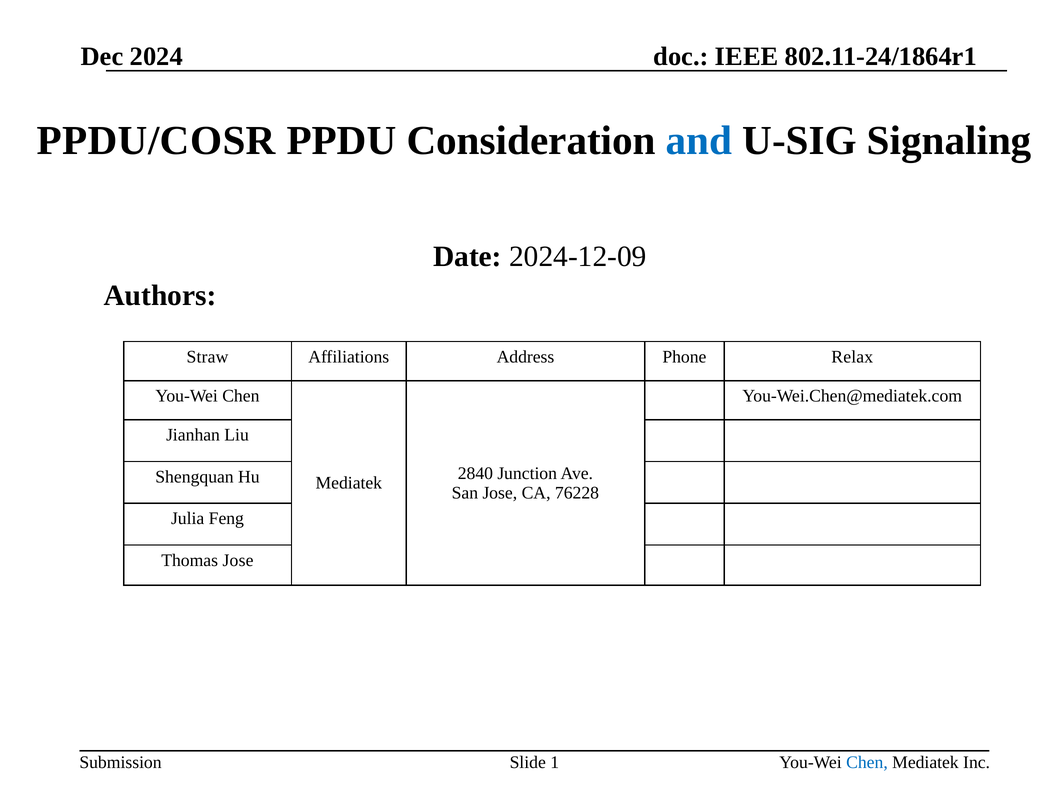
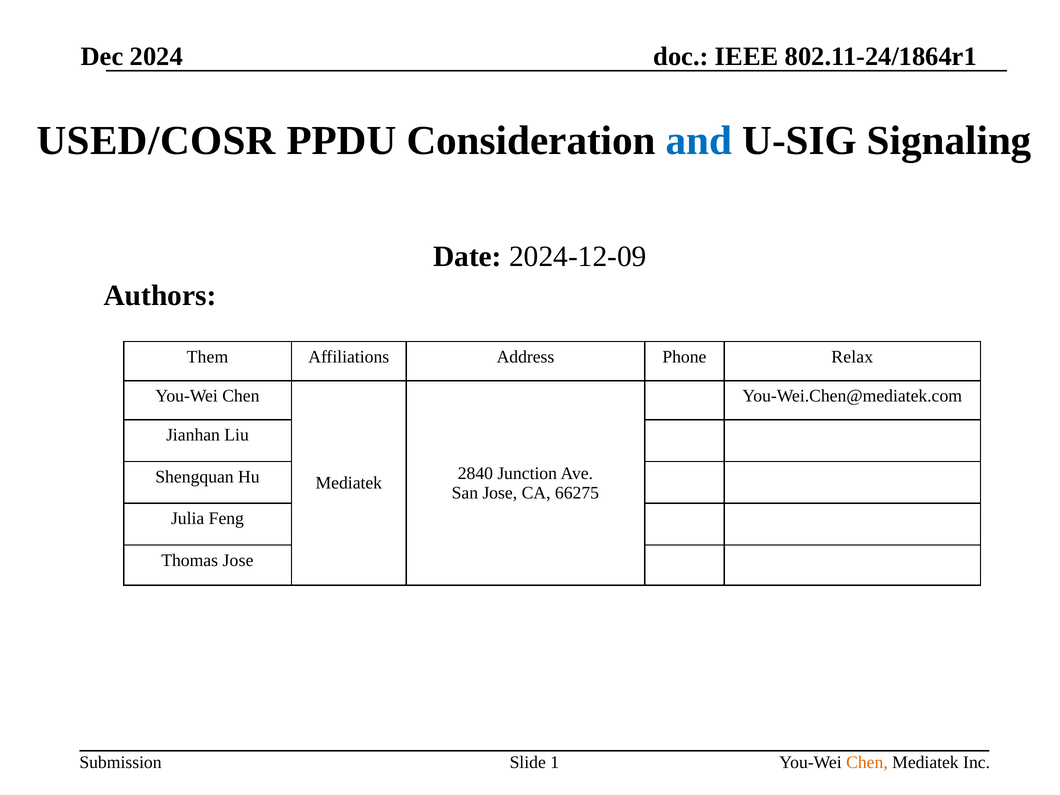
PPDU/COSR: PPDU/COSR -> USED/COSR (156, 140)
Straw: Straw -> Them (207, 357)
76228: 76228 -> 66275 (577, 493)
Chen colour: blue -> orange (867, 762)
